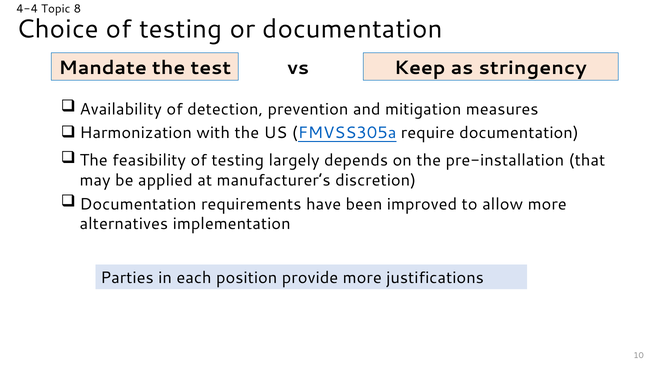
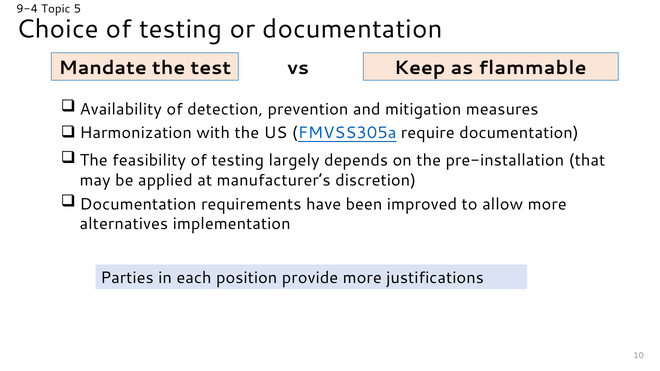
4-4: 4-4 -> 9-4 (27, 9)
8: 8 -> 5 (77, 9)
stringency: stringency -> flammable (533, 68)
